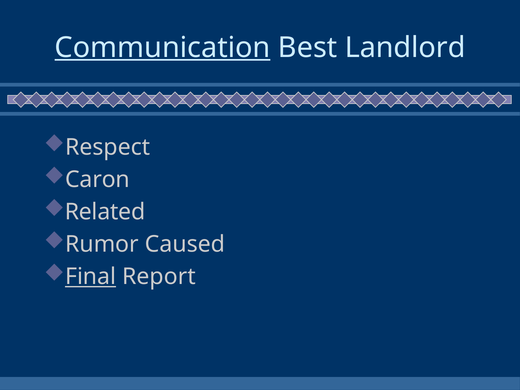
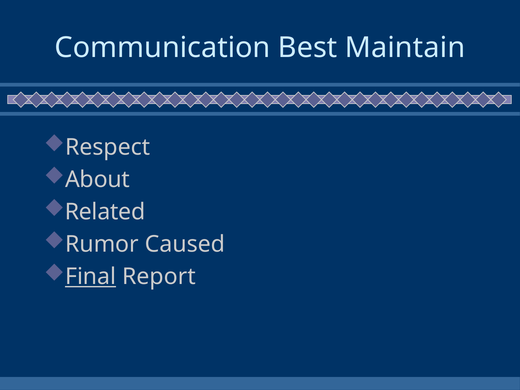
Communication underline: present -> none (163, 48)
Landlord: Landlord -> Maintain (405, 48)
Caron: Caron -> About (97, 180)
